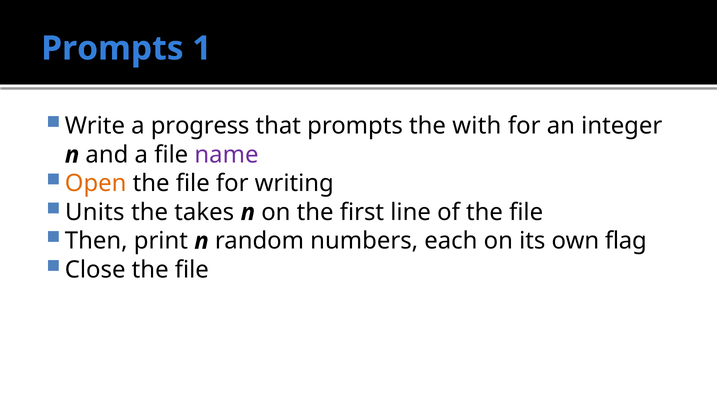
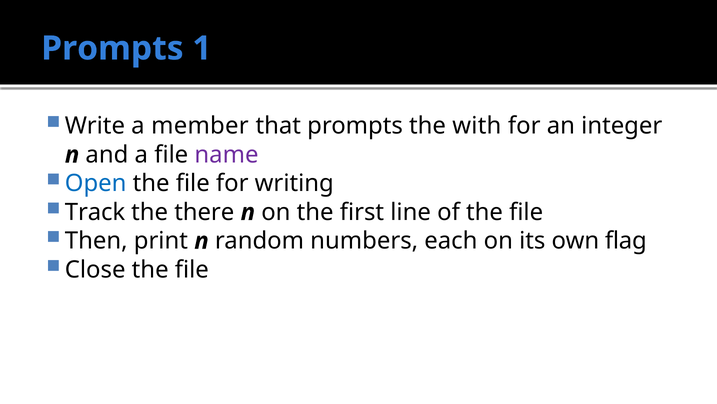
progress: progress -> member (200, 126)
Open colour: orange -> blue (96, 183)
Units: Units -> Track (95, 212)
takes: takes -> there (204, 212)
